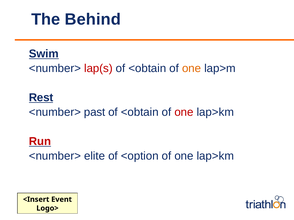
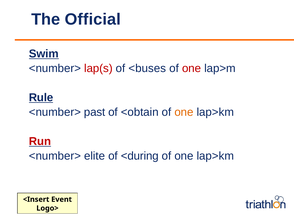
Behind: Behind -> Official (93, 19)
<obtain: <obtain -> <buses (147, 68)
one colour: orange -> red (192, 68)
Rest: Rest -> Rule (41, 98)
one colour: red -> orange (184, 112)
<option: <option -> <during (140, 156)
